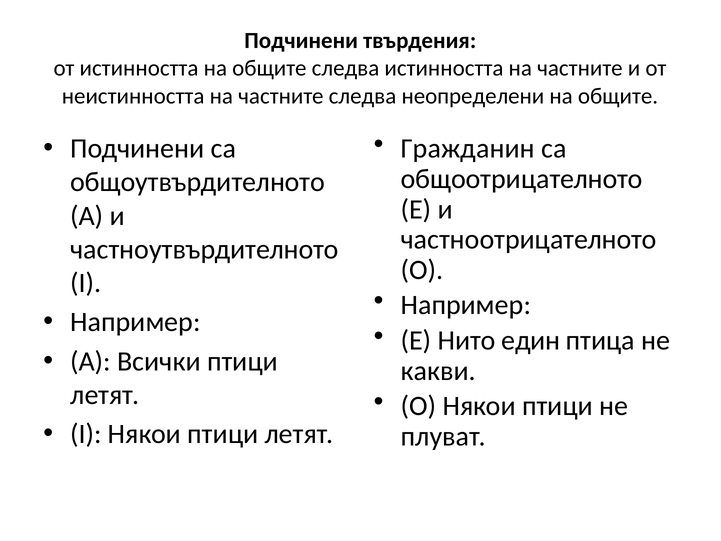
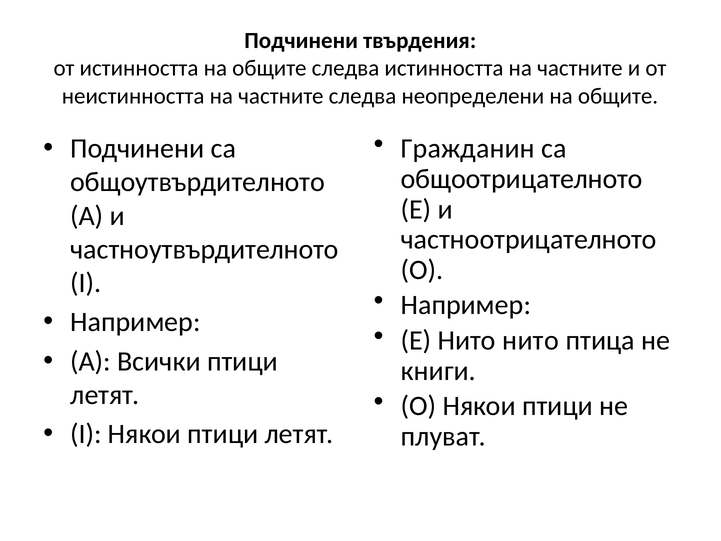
Нито един: един -> нито (531, 340)
какви: какви -> книги (438, 371)
